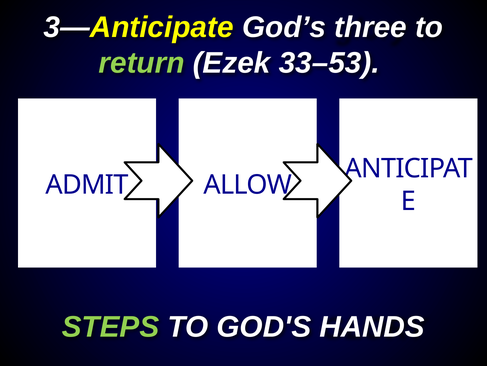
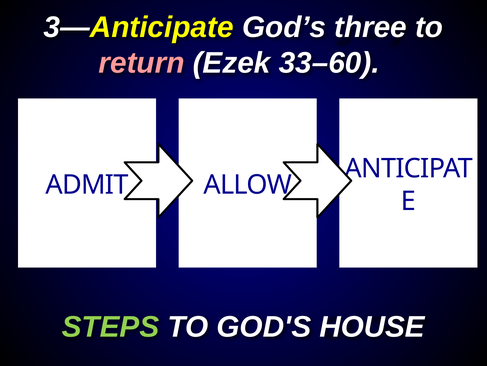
return colour: light green -> pink (142, 63)
33–53: 33–53 -> 33–60 (329, 63)
HANDS: HANDS -> HOUSE (372, 326)
